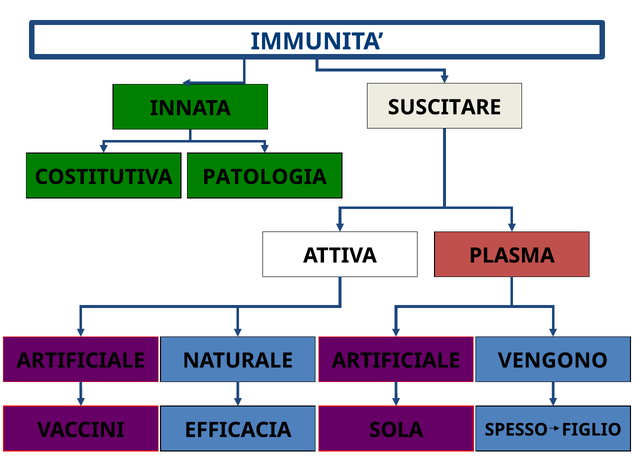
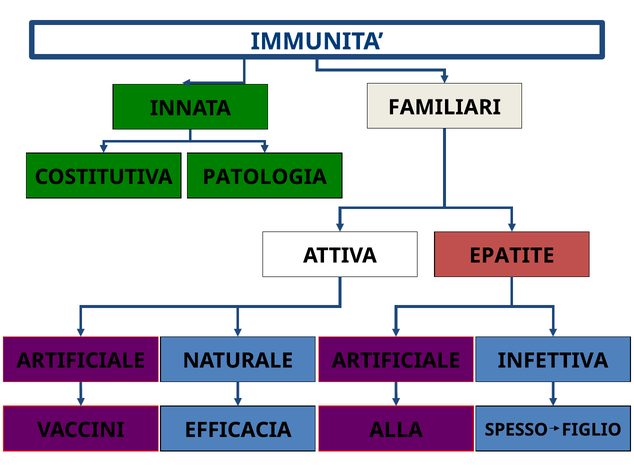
SUSCITARE: SUSCITARE -> FAMILIARI (444, 107)
PLASMA: PLASMA -> EPATITE (512, 256)
VENGONO: VENGONO -> INFETTIVA (553, 361)
SOLA: SOLA -> ALLA (396, 430)
